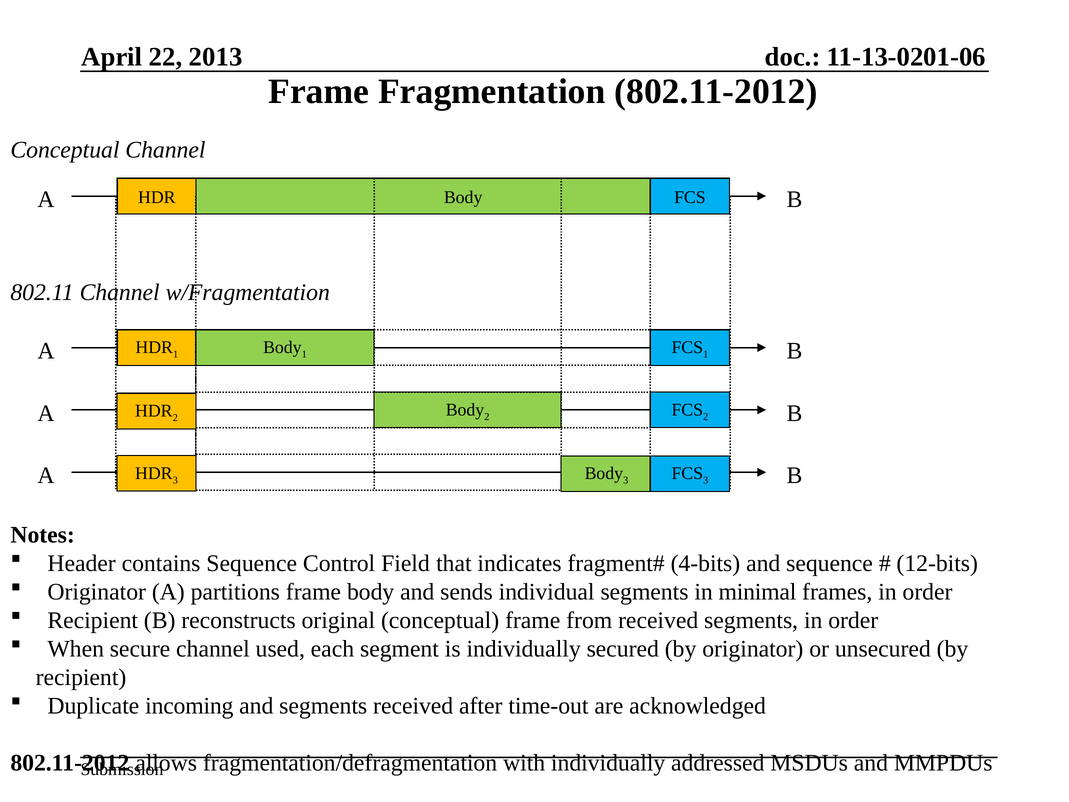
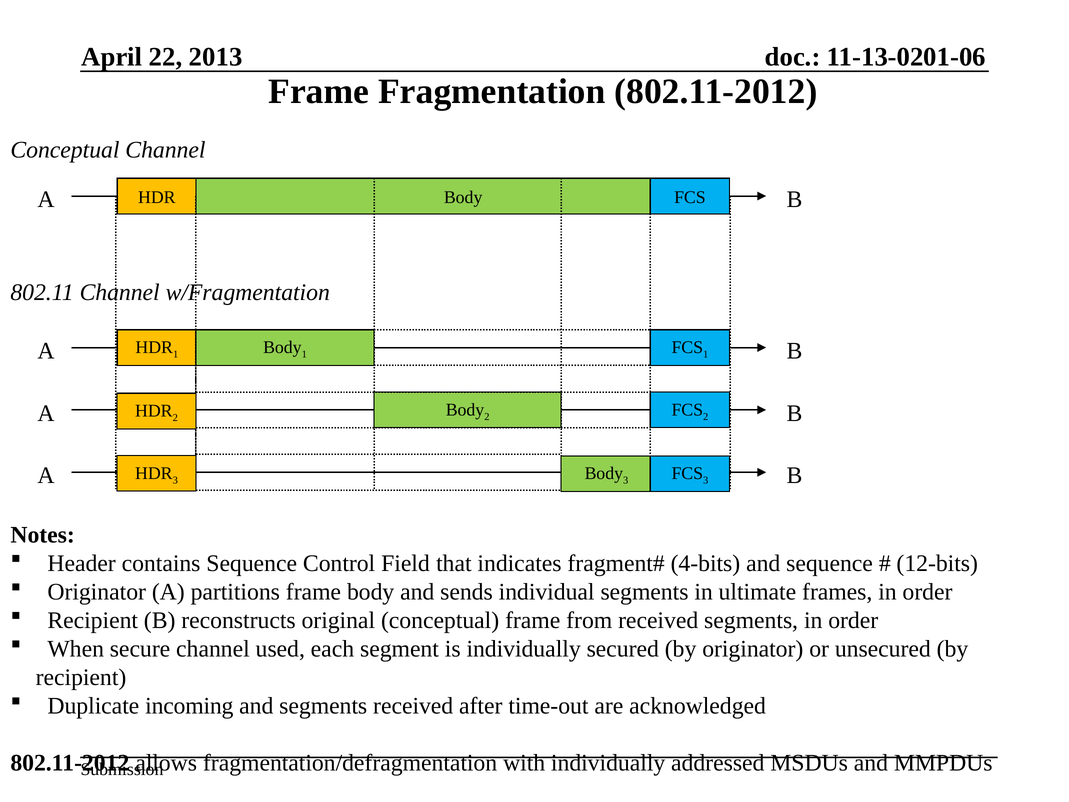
minimal: minimal -> ultimate (757, 592)
